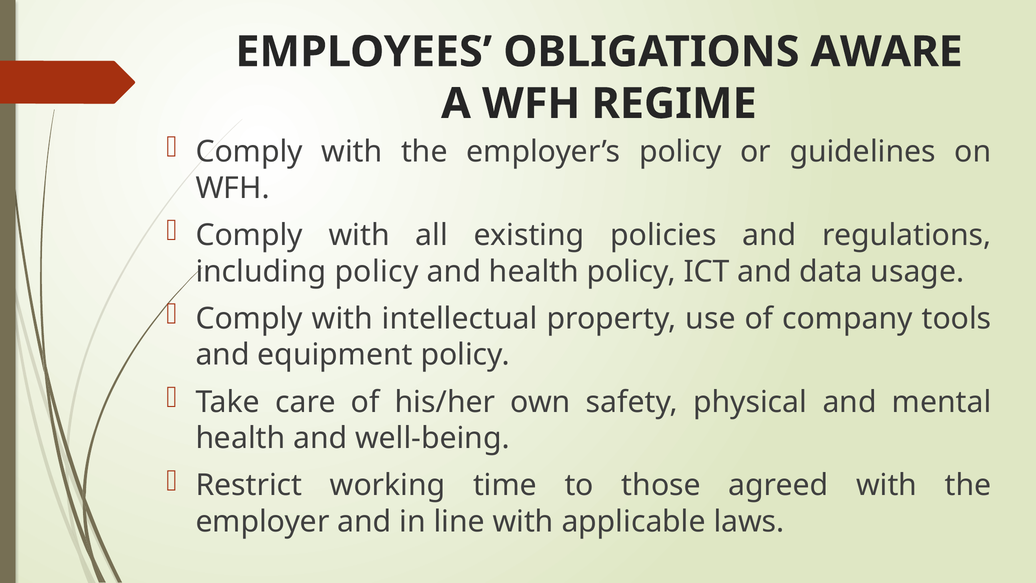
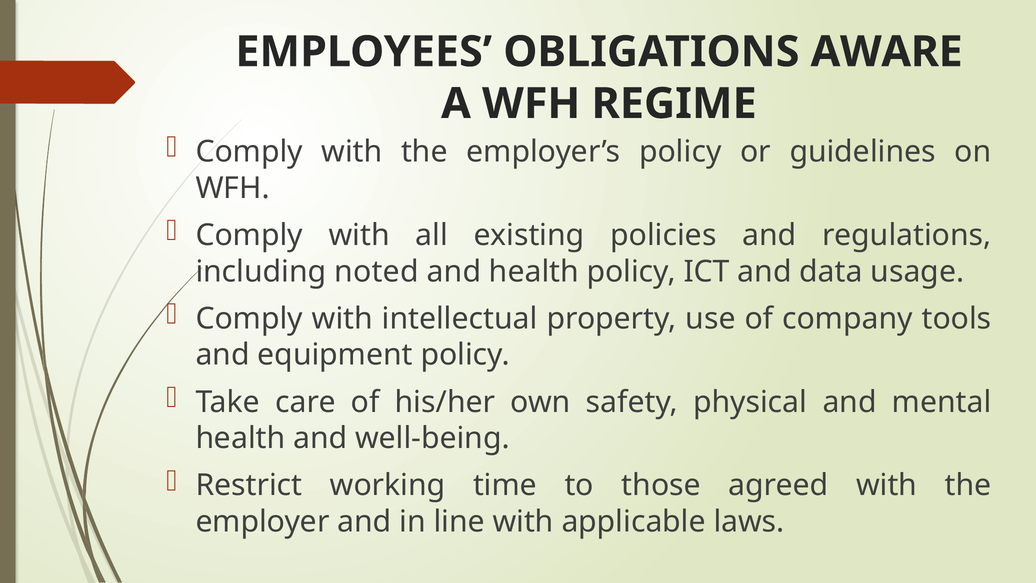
including policy: policy -> noted (377, 271)
